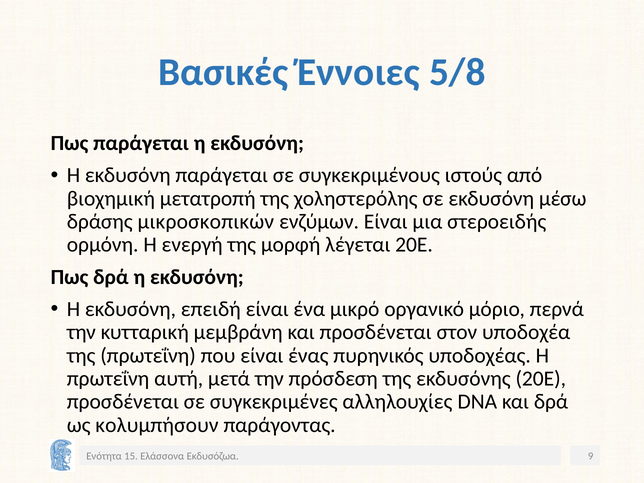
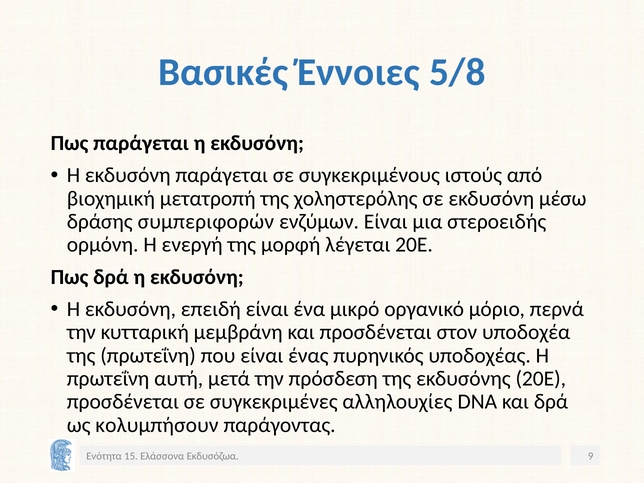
μικροσκοπικών: μικροσκοπικών -> συμπεριφορών (206, 222)
